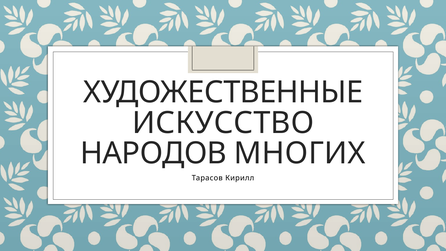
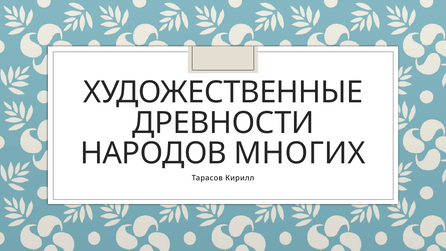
ИСКУССТВО: ИСКУССТВО -> ДРЕВНОСТИ (223, 123)
